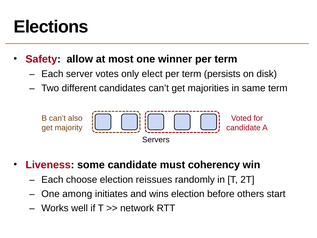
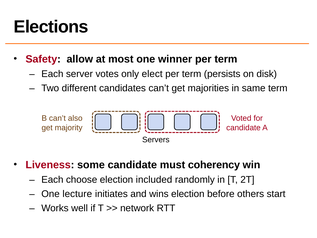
reissues: reissues -> included (154, 179)
among: among -> lecture (77, 194)
